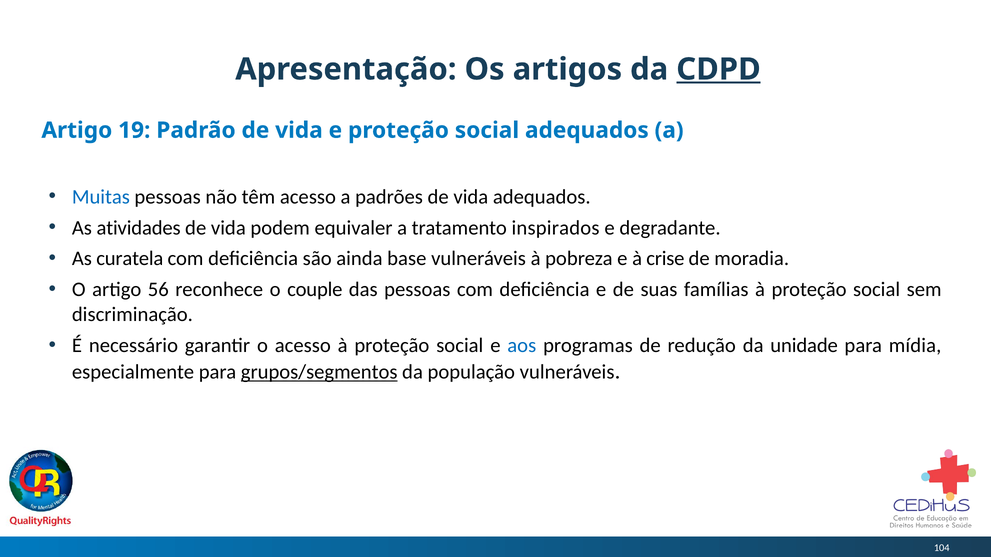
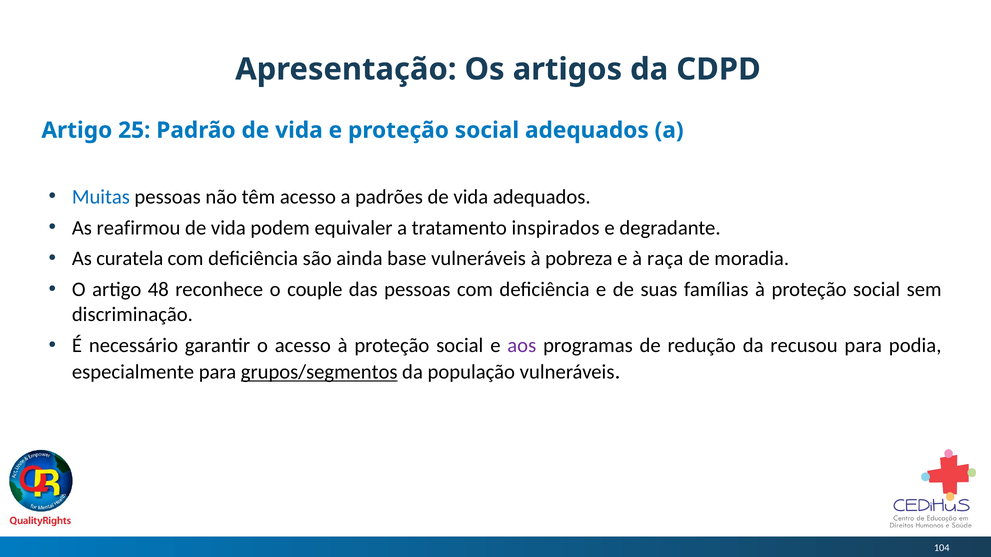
CDPD underline: present -> none (718, 69)
19: 19 -> 25 (134, 130)
atividades: atividades -> reafirmou (139, 228)
crise: crise -> raça (665, 259)
56: 56 -> 48 (158, 290)
aos colour: blue -> purple (522, 346)
unidade: unidade -> recusou (804, 346)
mídia: mídia -> podia (915, 346)
